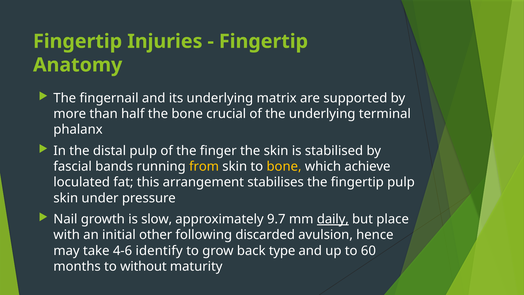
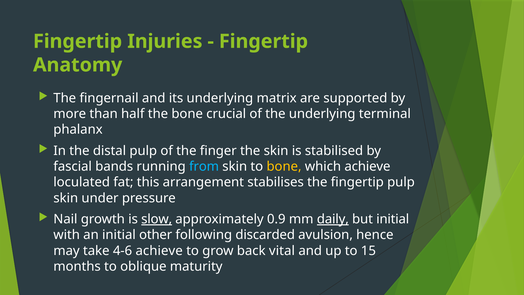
from colour: yellow -> light blue (204, 166)
slow underline: none -> present (157, 219)
9.7: 9.7 -> 0.9 (276, 219)
but place: place -> initial (393, 219)
4-6 identify: identify -> achieve (159, 250)
type: type -> vital (282, 250)
60: 60 -> 15 (368, 250)
without: without -> oblique (143, 266)
